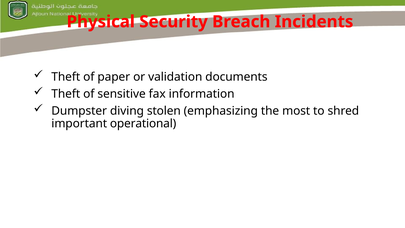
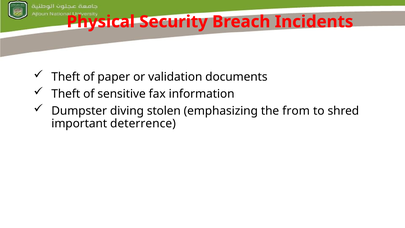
most: most -> from (296, 111)
operational: operational -> deterrence (143, 124)
